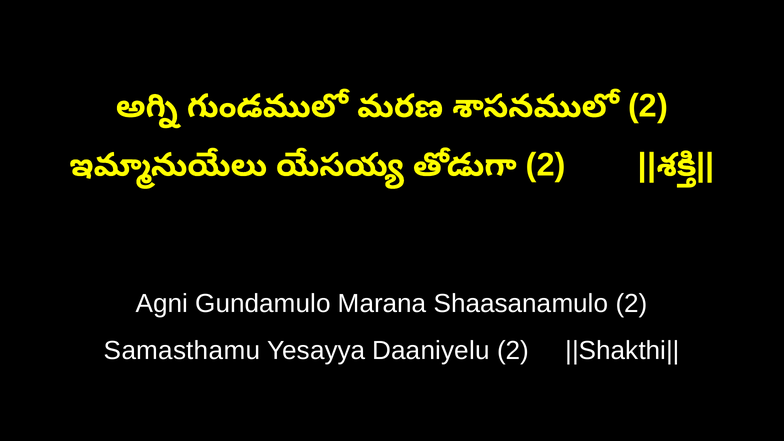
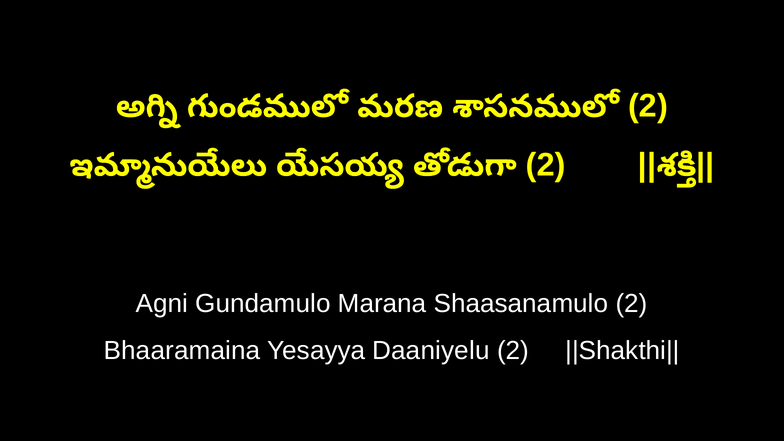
Samasthamu: Samasthamu -> Bhaaramaina (182, 351)
